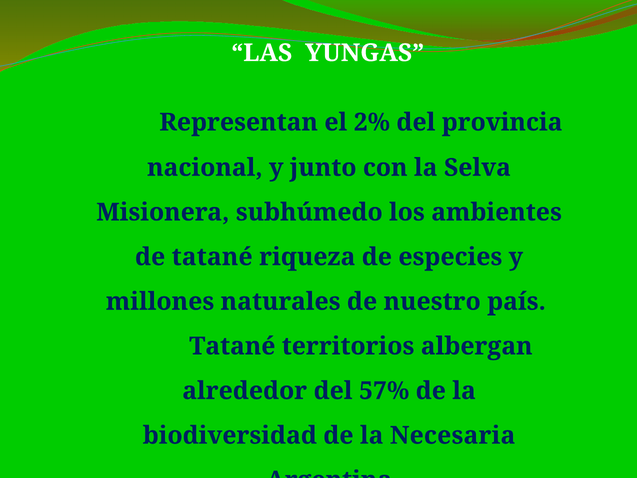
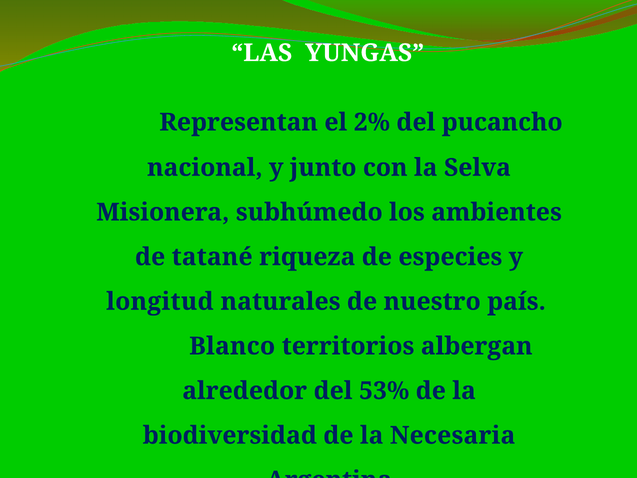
provincia: provincia -> pucancho (502, 122)
millones: millones -> longitud (160, 301)
Tatané: Tatané -> Blanco (232, 346)
57%: 57% -> 53% (384, 391)
